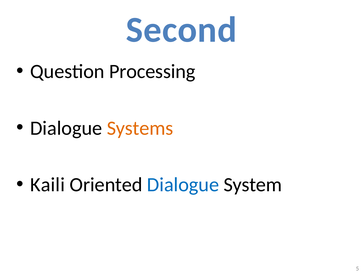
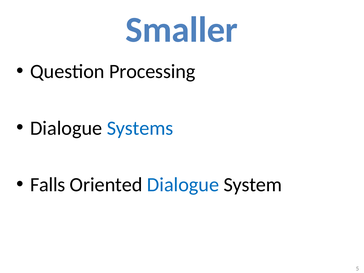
Second: Second -> Smaller (182, 30)
Systems colour: orange -> blue (140, 128)
Kaili: Kaili -> Falls (48, 185)
